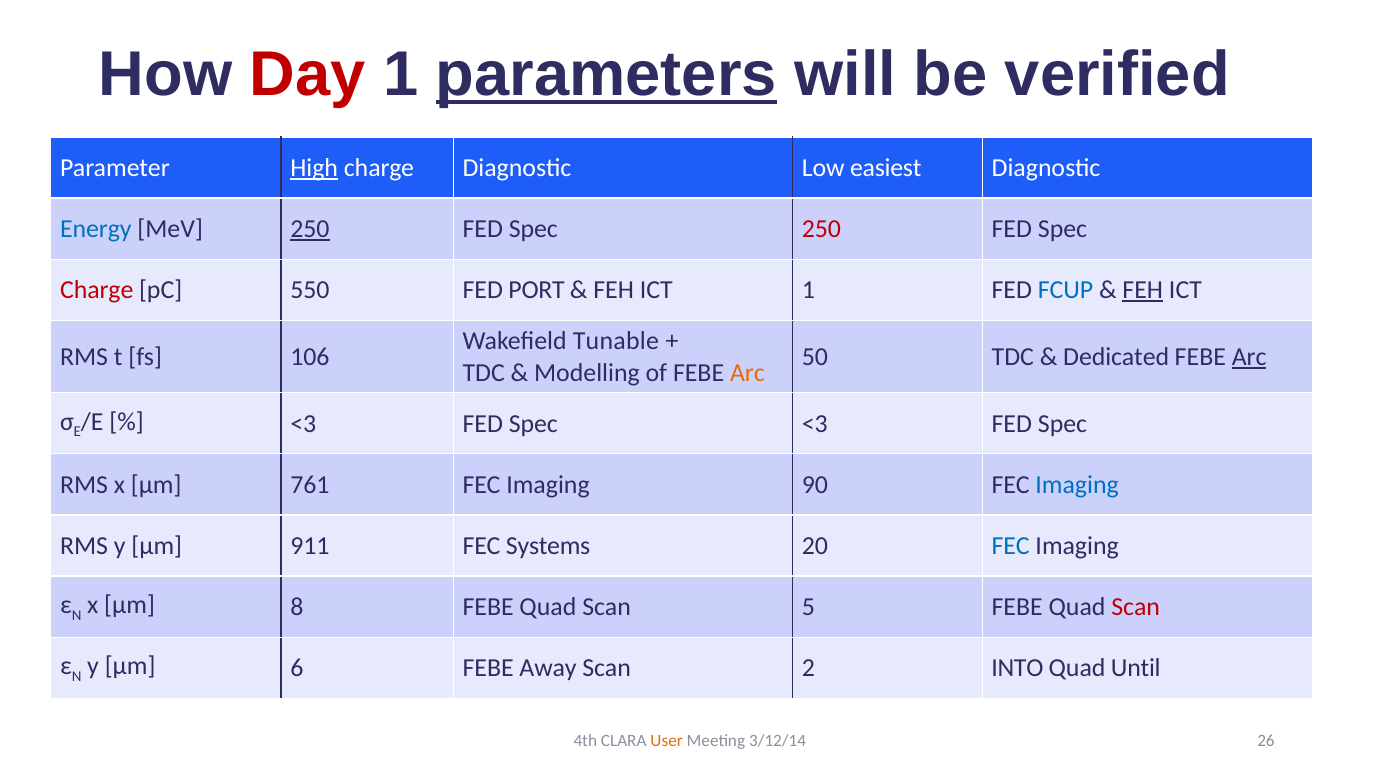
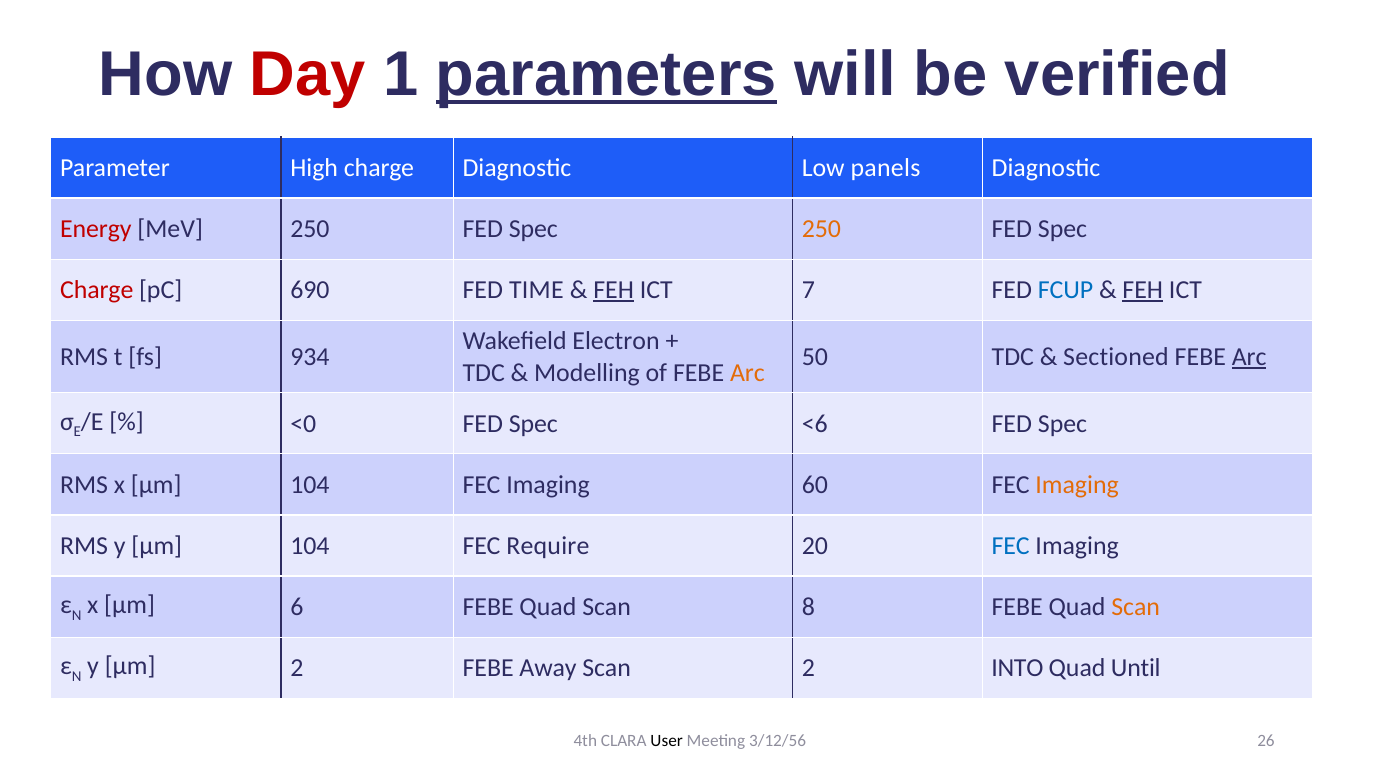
High underline: present -> none (314, 168)
easiest: easiest -> panels (885, 168)
Energy colour: blue -> red (96, 229)
250 underline: present -> none (310, 229)
250 colour: red -> orange (821, 229)
550: 550 -> 690 (310, 290)
PORT: PORT -> TIME (536, 290)
FEH underline: none -> present (614, 290)
ICT 1: 1 -> 7 (808, 290)
Tunable: Tunable -> Electron (616, 341)
106: 106 -> 934 (310, 357)
Dedicated: Dedicated -> Sectioned (1116, 357)
<3: <3 -> <0 (303, 424)
Spec <3: <3 -> <6 (815, 424)
x µm 761: 761 -> 104 (310, 485)
90: 90 -> 60 (815, 485)
Imaging colour: blue -> orange (1077, 485)
y µm 911: 911 -> 104 (310, 546)
Systems: Systems -> Require (548, 546)
8: 8 -> 6 (297, 607)
5: 5 -> 8 (808, 607)
Scan colour: red -> orange (1136, 607)
µm 6: 6 -> 2 (297, 668)
User colour: orange -> black (667, 741)
3/12/14: 3/12/14 -> 3/12/56 (778, 741)
